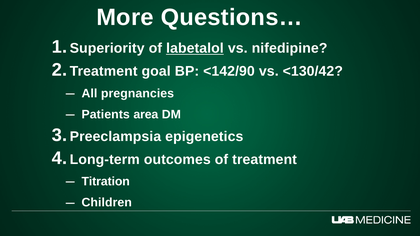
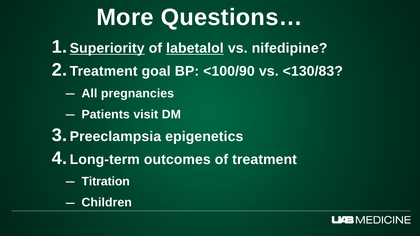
Superiority underline: none -> present (107, 48)
<142/90: <142/90 -> <100/90 (229, 71)
<130/42: <130/42 -> <130/83 (313, 71)
area: area -> visit (146, 115)
